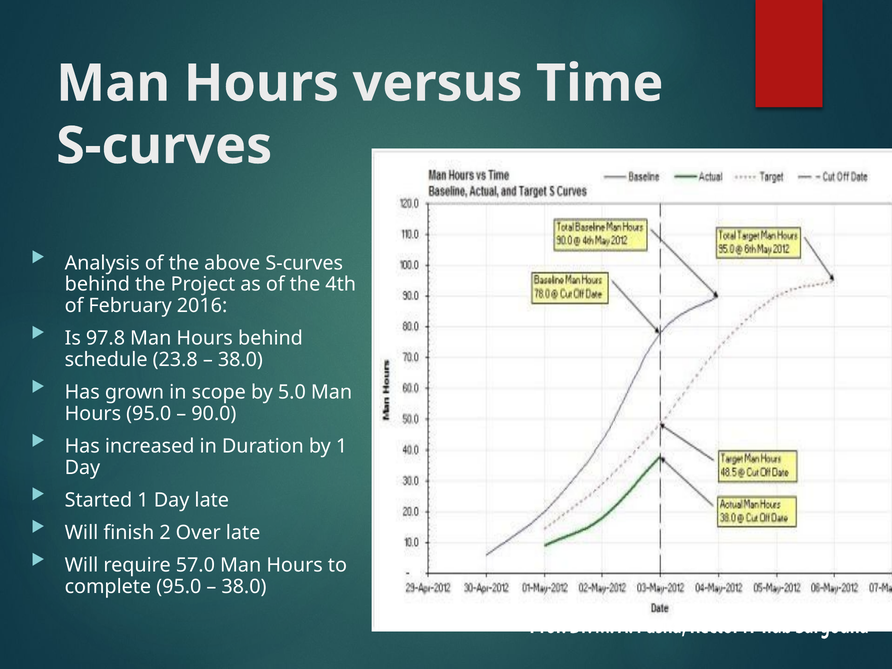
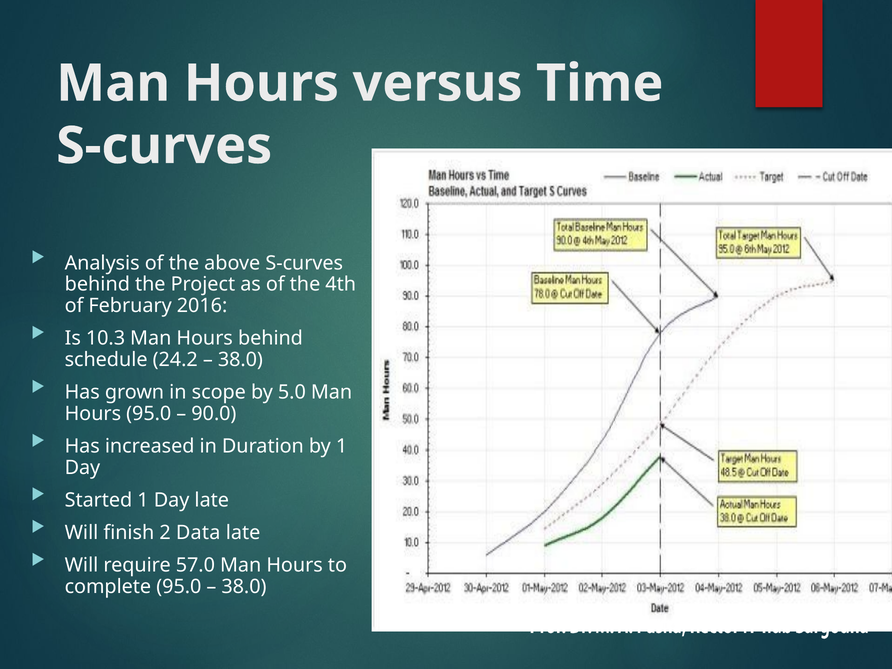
97.8: 97.8 -> 10.3 (105, 338)
23.8: 23.8 -> 24.2 (175, 360)
Over: Over -> Data (198, 533)
